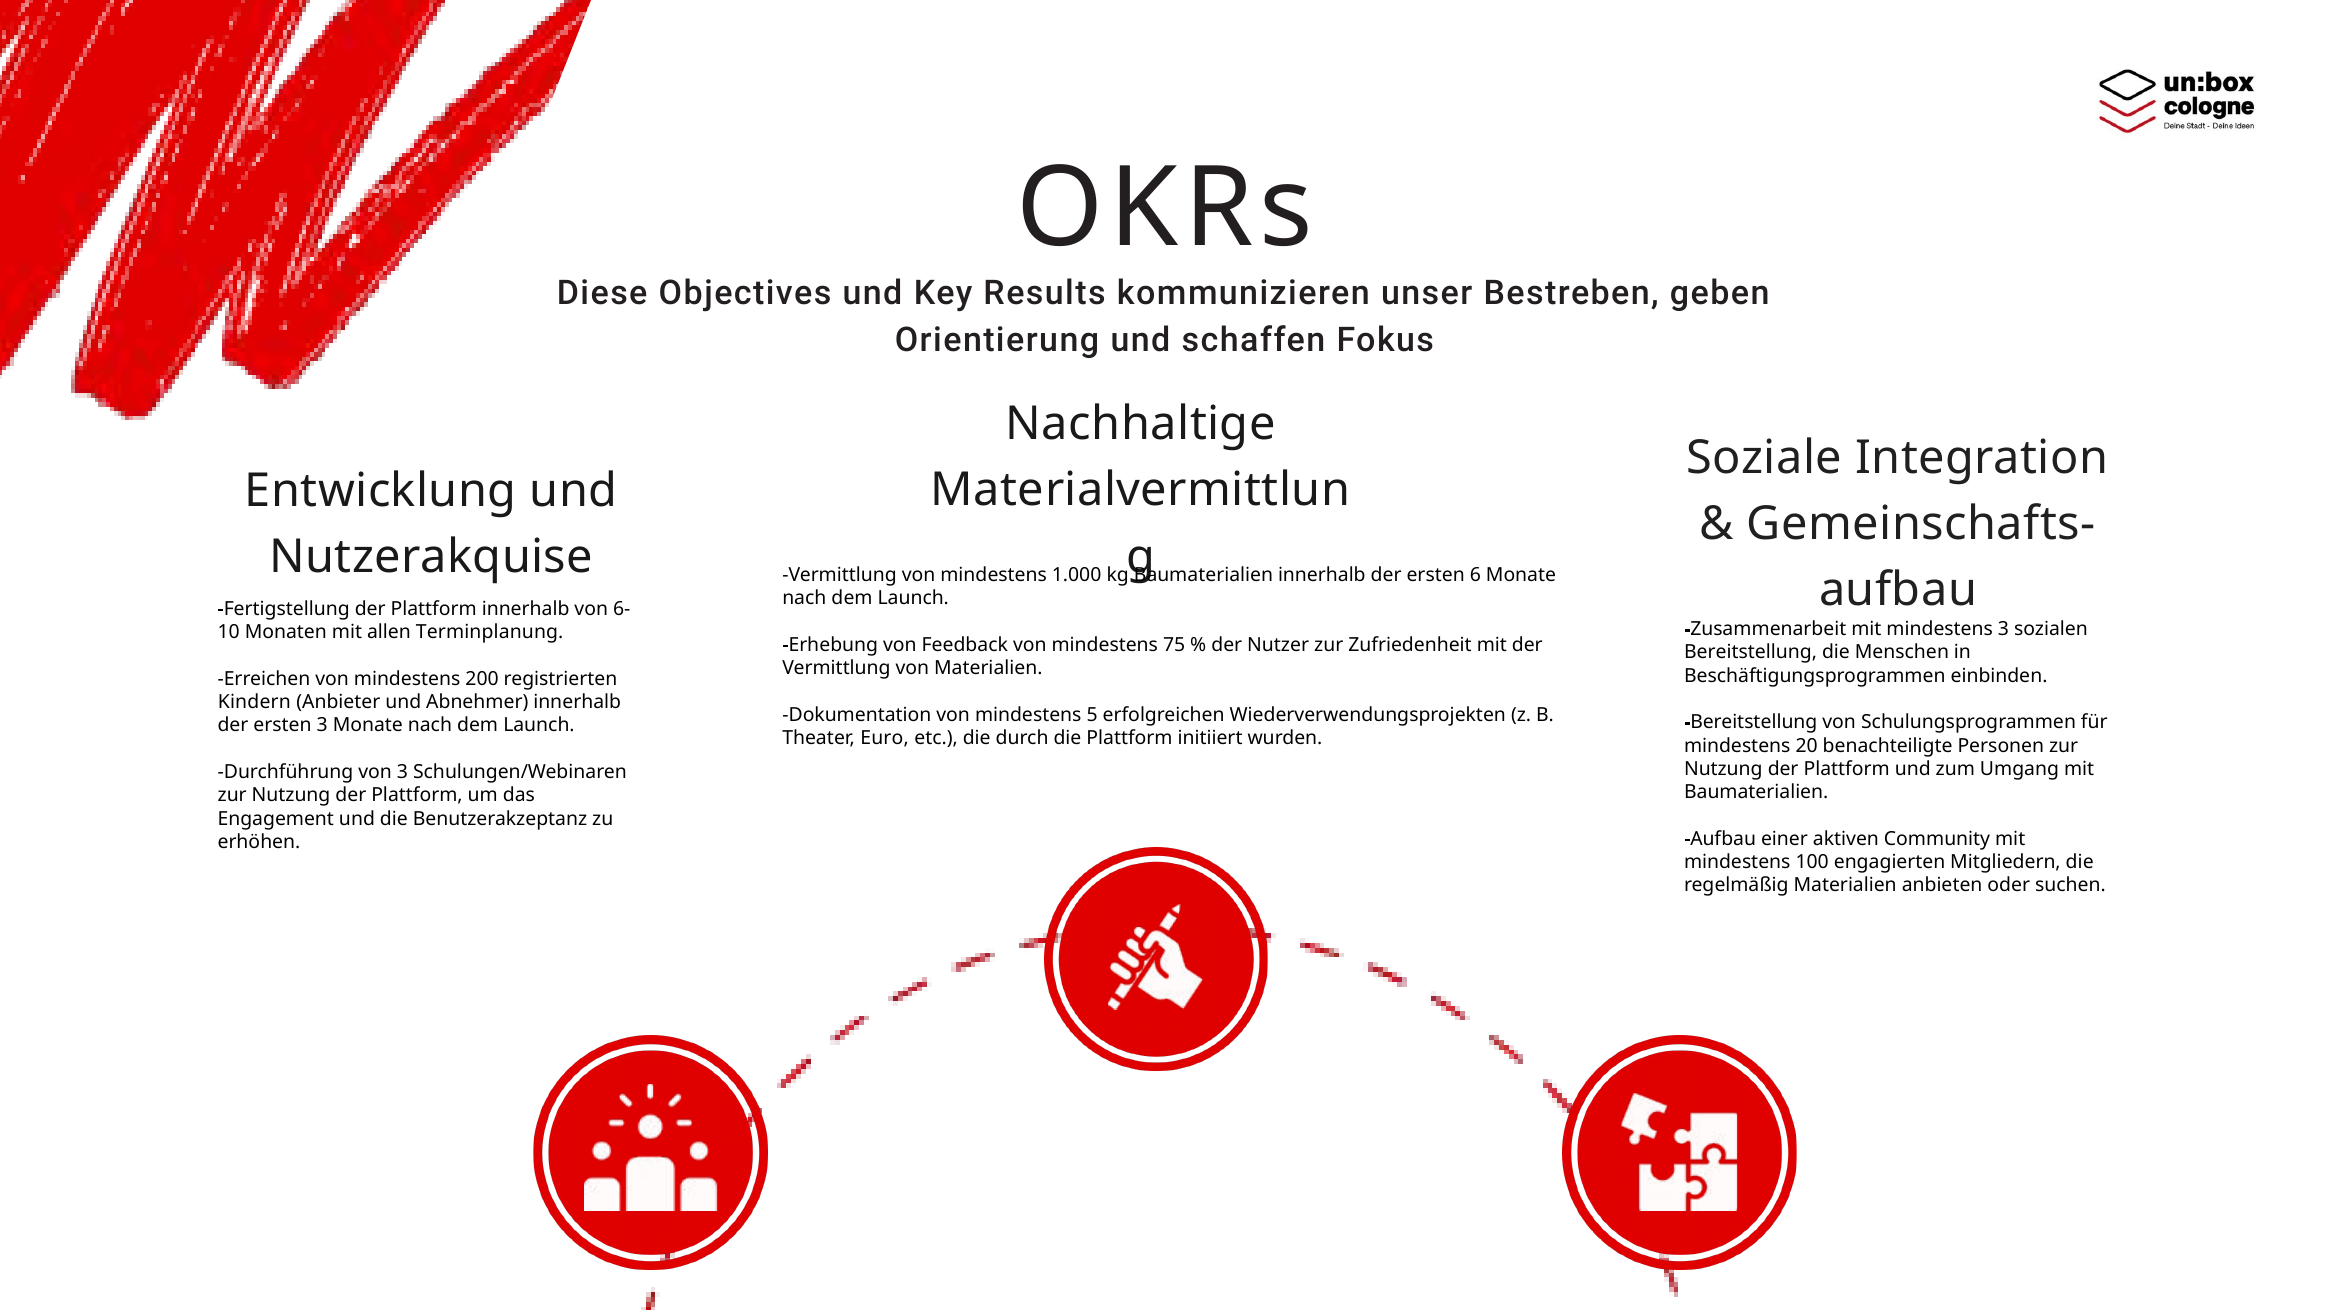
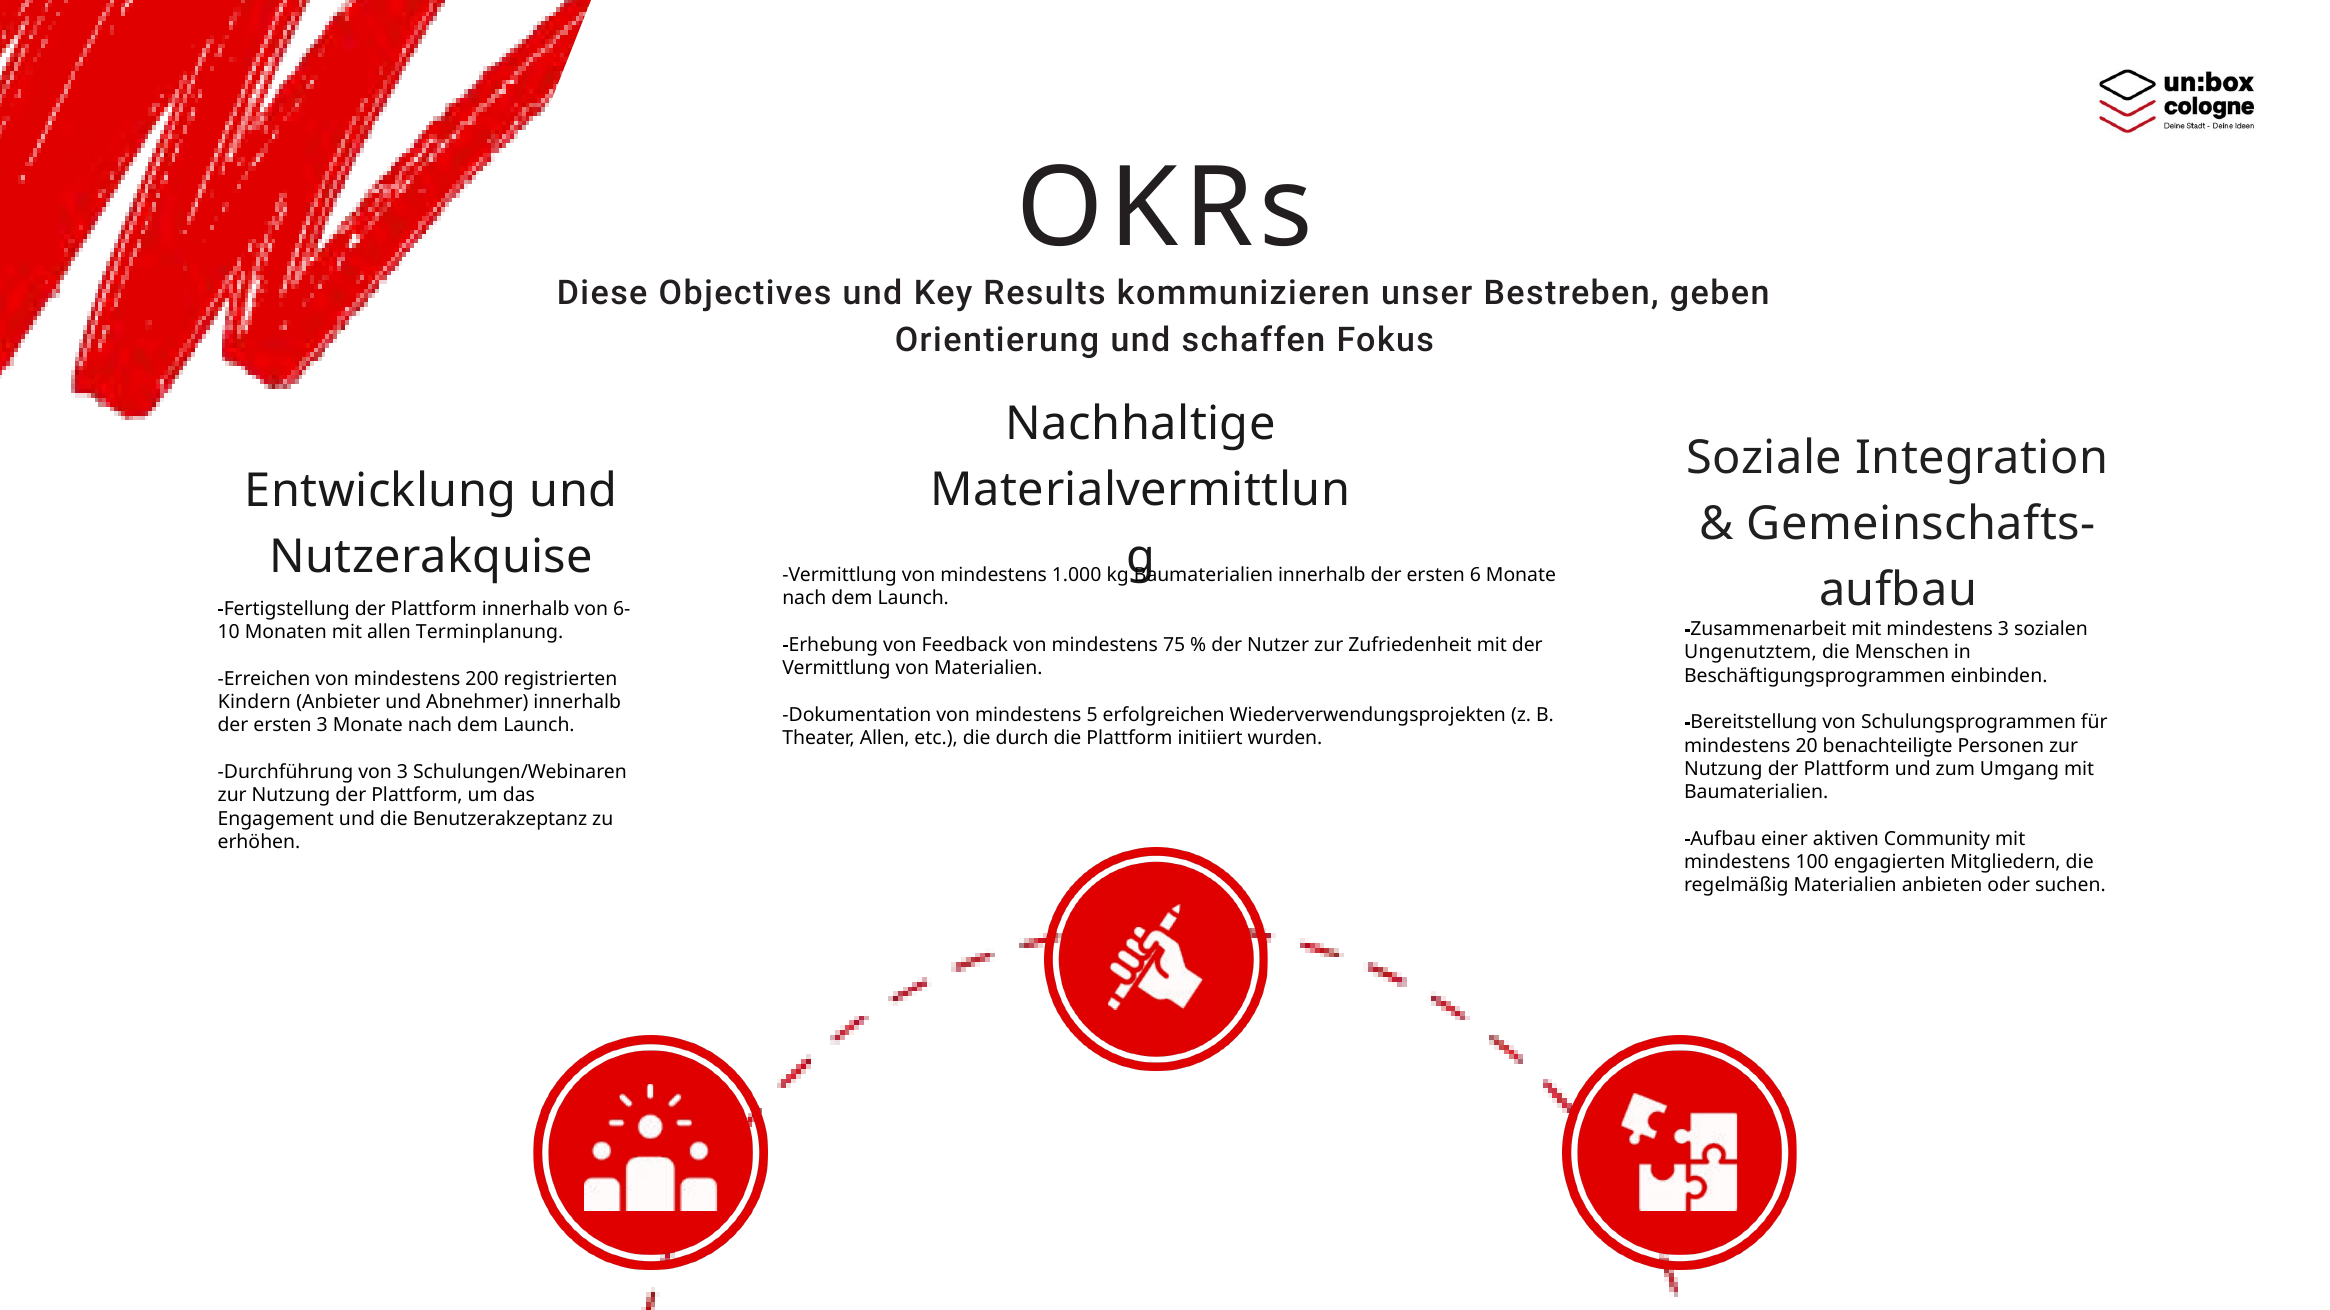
Bereitstellung: Bereitstellung -> Ungenutztem (1750, 653)
Theater Euro: Euro -> Allen (885, 739)
